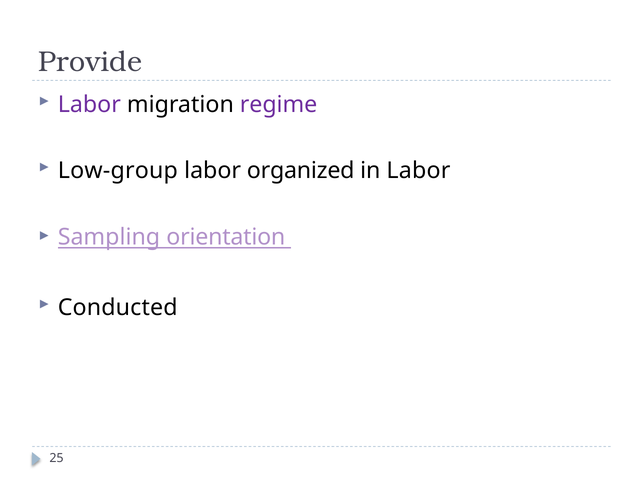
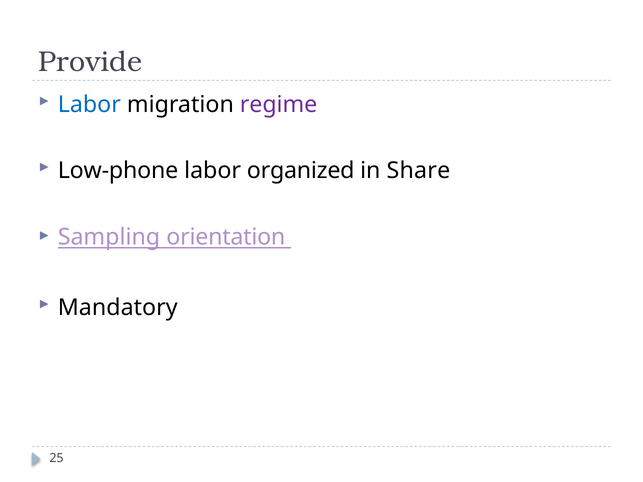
Labor colour: purple -> blue (89, 104)
Low-group: Low-group -> Low-phone (118, 171)
in Labor: Labor -> Share (418, 171)
Conducted: Conducted -> Mandatory (118, 308)
